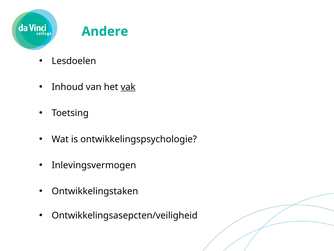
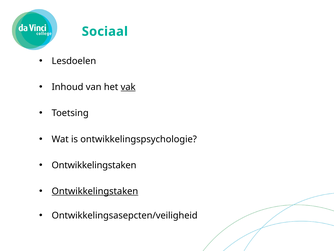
Andere: Andere -> Sociaal (105, 31)
Inlevingsvermogen: Inlevingsvermogen -> Ontwikkelingstaken (94, 165)
Ontwikkelingstaken underline: none -> present (95, 191)
